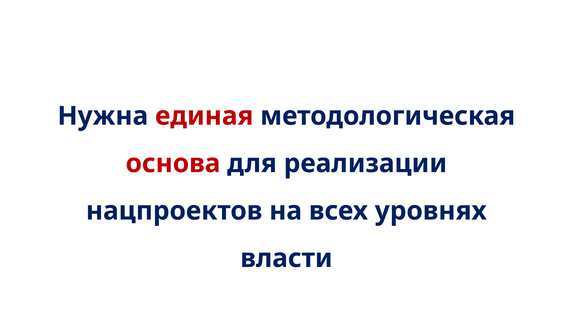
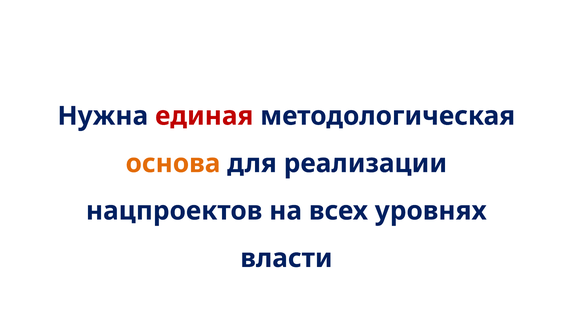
основа colour: red -> orange (173, 163)
